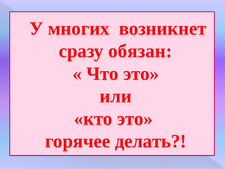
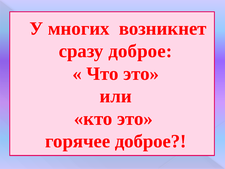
сразу обязан: обязан -> доброе (140, 51)
горячее делать: делать -> доброе (151, 141)
